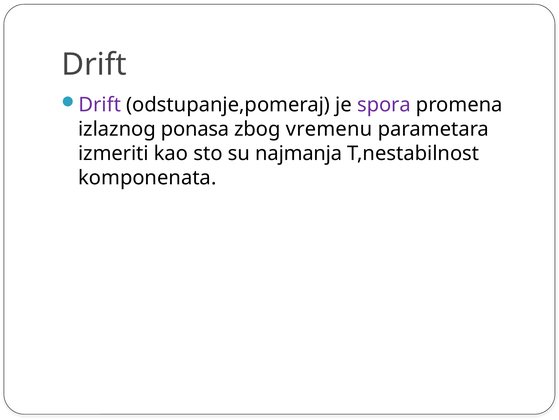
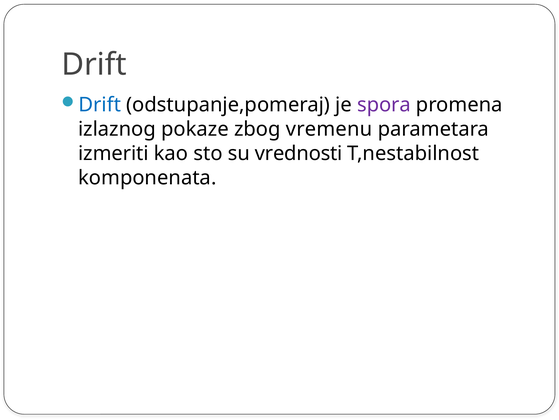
Drift colour: purple -> blue (100, 105)
ponasa: ponasa -> pokaze (195, 129)
najmanja: najmanja -> vrednosti (299, 153)
